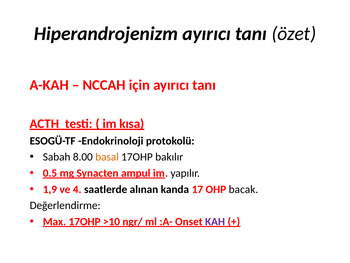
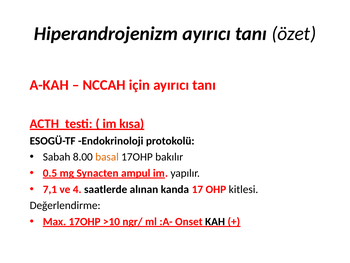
1,9: 1,9 -> 7,1 (50, 189)
bacak: bacak -> kitlesi (243, 189)
KAH colour: purple -> black (215, 221)
